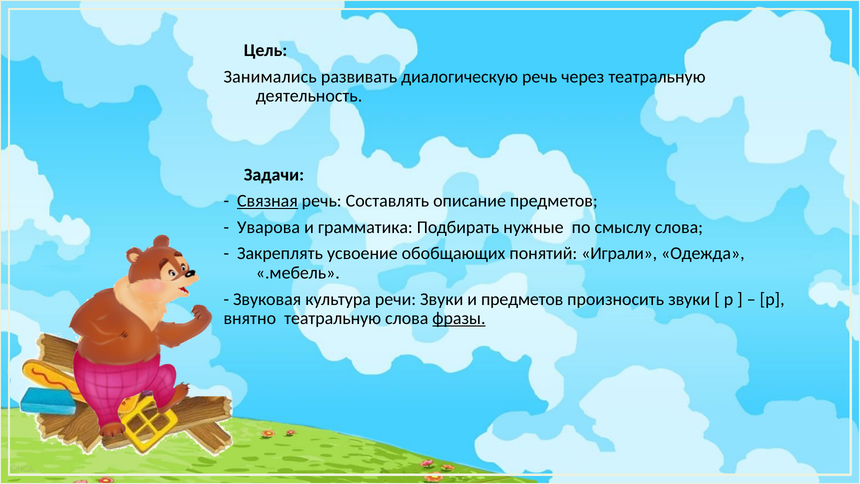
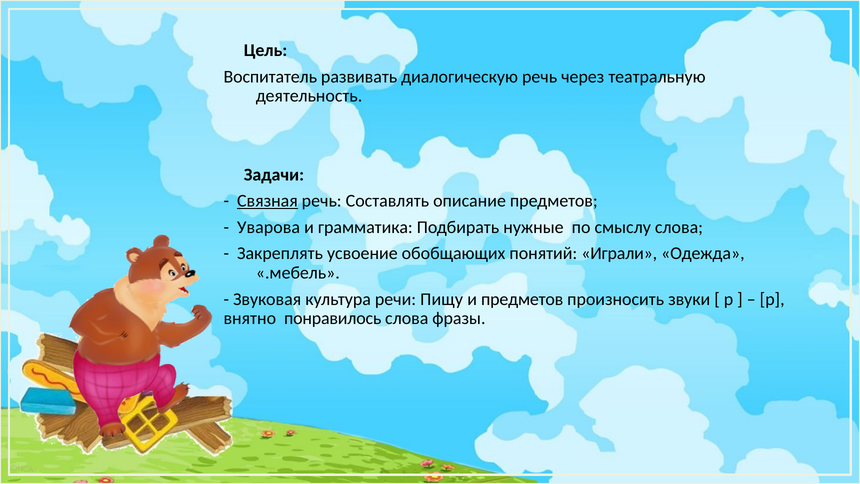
Занимались: Занимались -> Воспитатель (270, 77)
речи Звуки: Звуки -> Пищу (442, 299)
внятно театральную: театральную -> понравилось (333, 318)
фразы underline: present -> none (459, 318)
